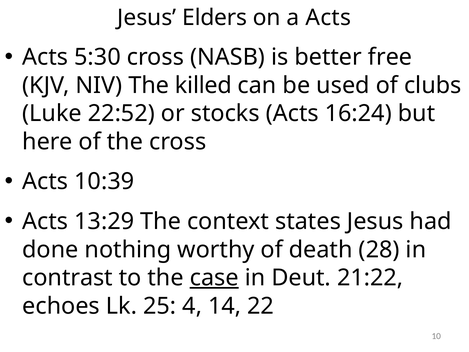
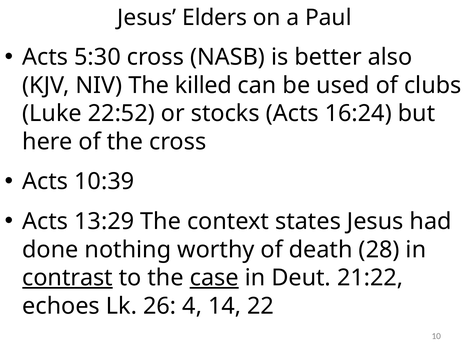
a Acts: Acts -> Paul (328, 18)
free: free -> also (390, 57)
contrast underline: none -> present (68, 278)
25: 25 -> 26 (160, 306)
